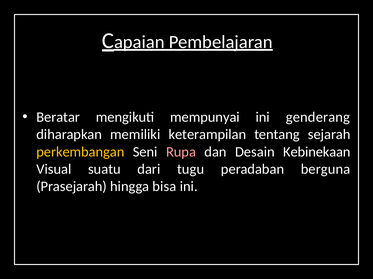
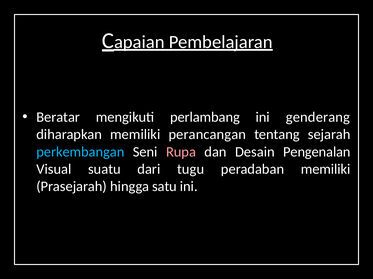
mempunyai: mempunyai -> perlambang (205, 117)
keterampilan: keterampilan -> perancangan (207, 135)
perkembangan colour: yellow -> light blue (80, 152)
Kebinekaan: Kebinekaan -> Pengenalan (317, 152)
peradaban berguna: berguna -> memiliki (326, 170)
bisa: bisa -> satu (165, 187)
